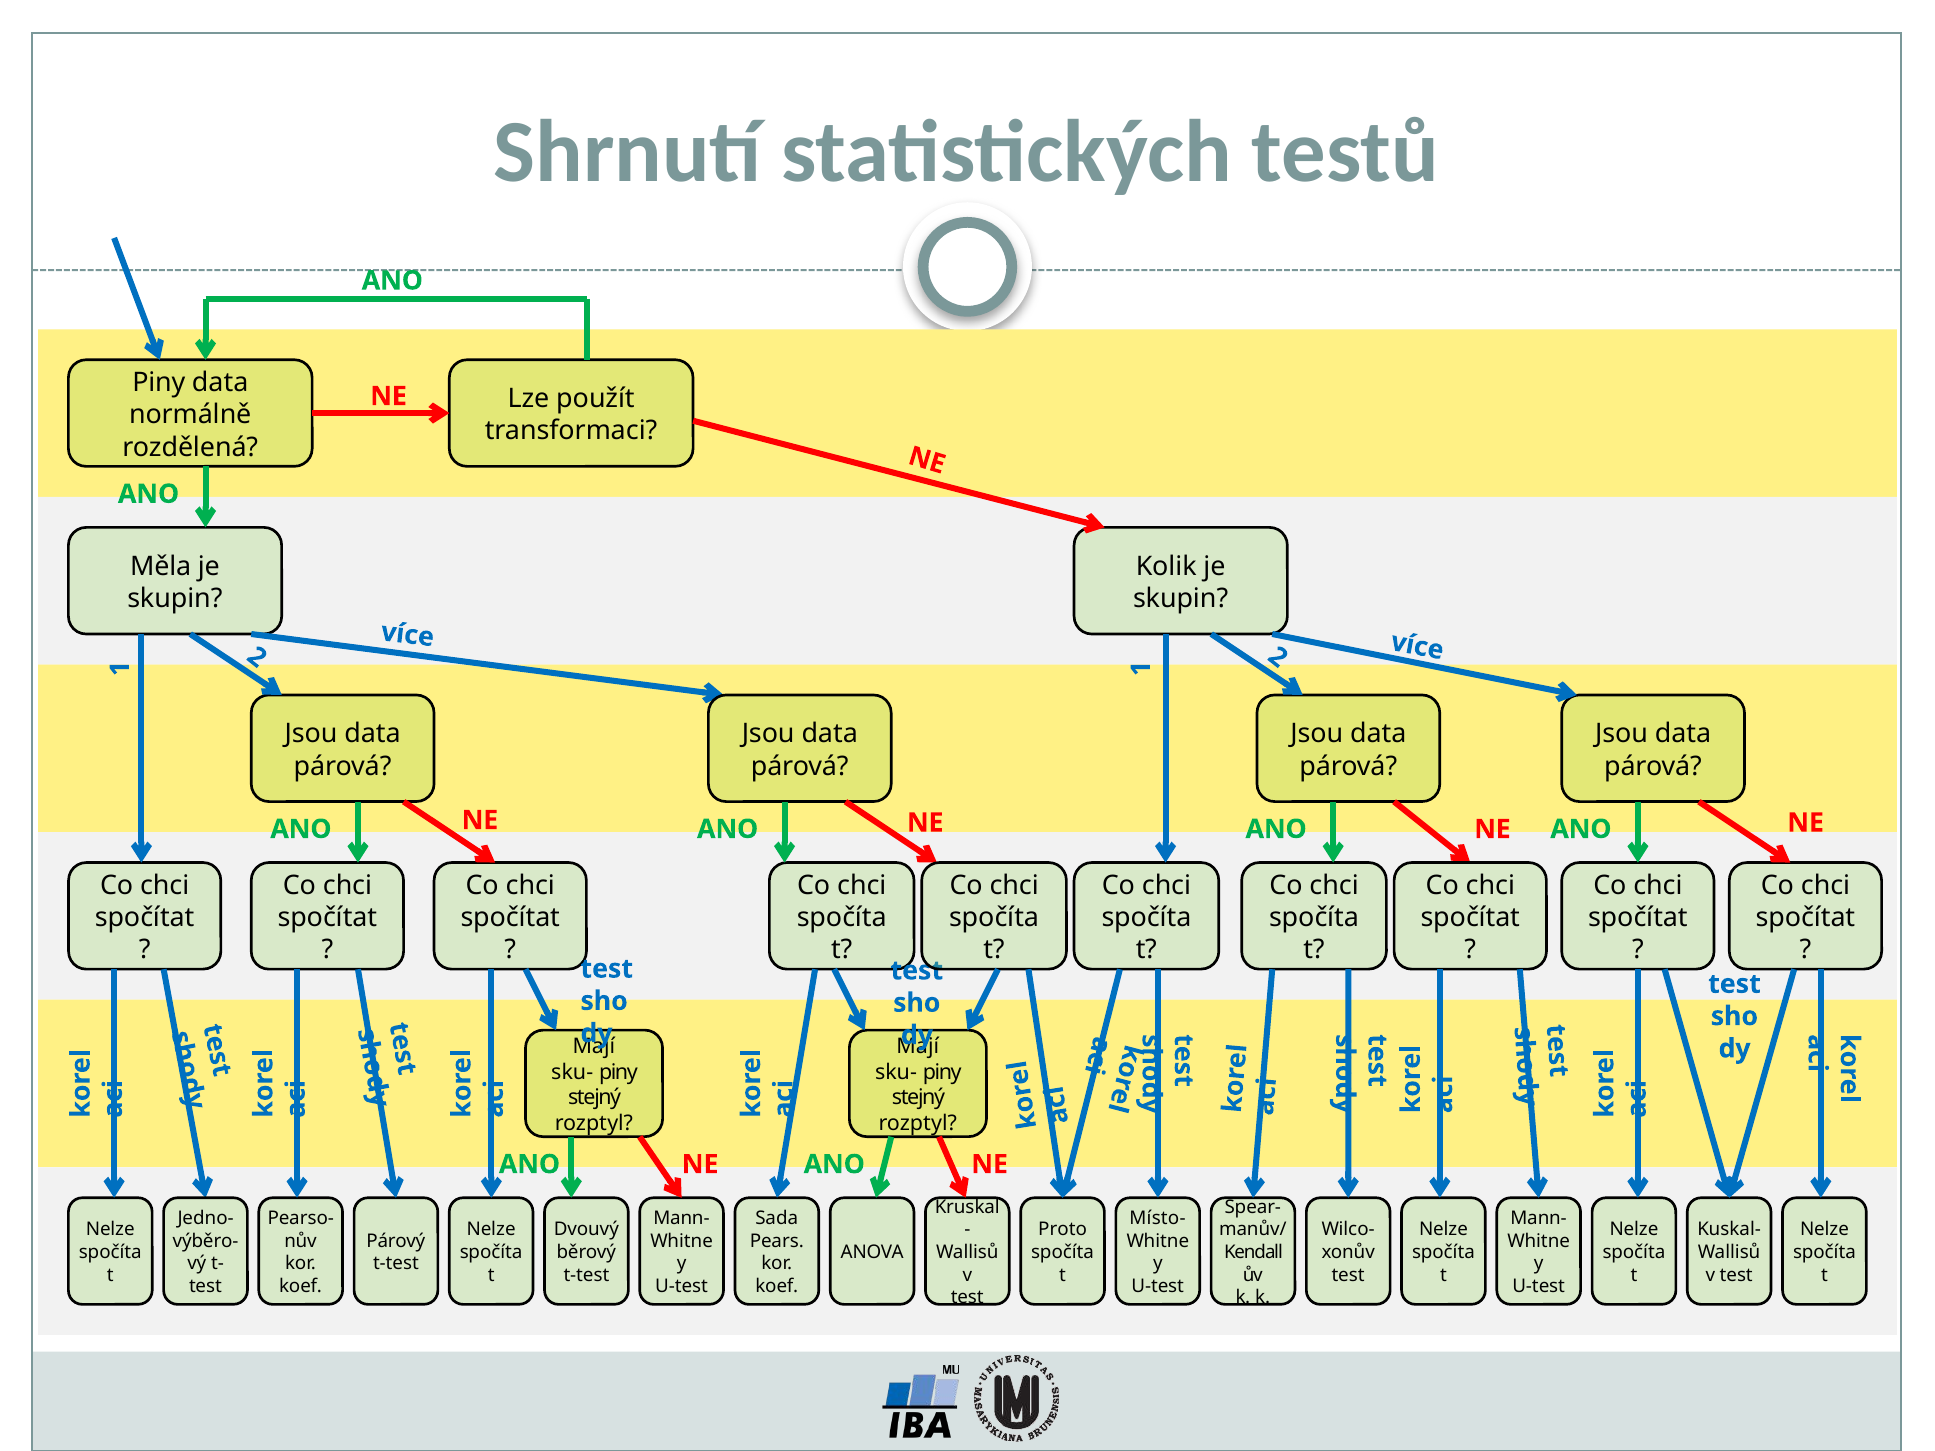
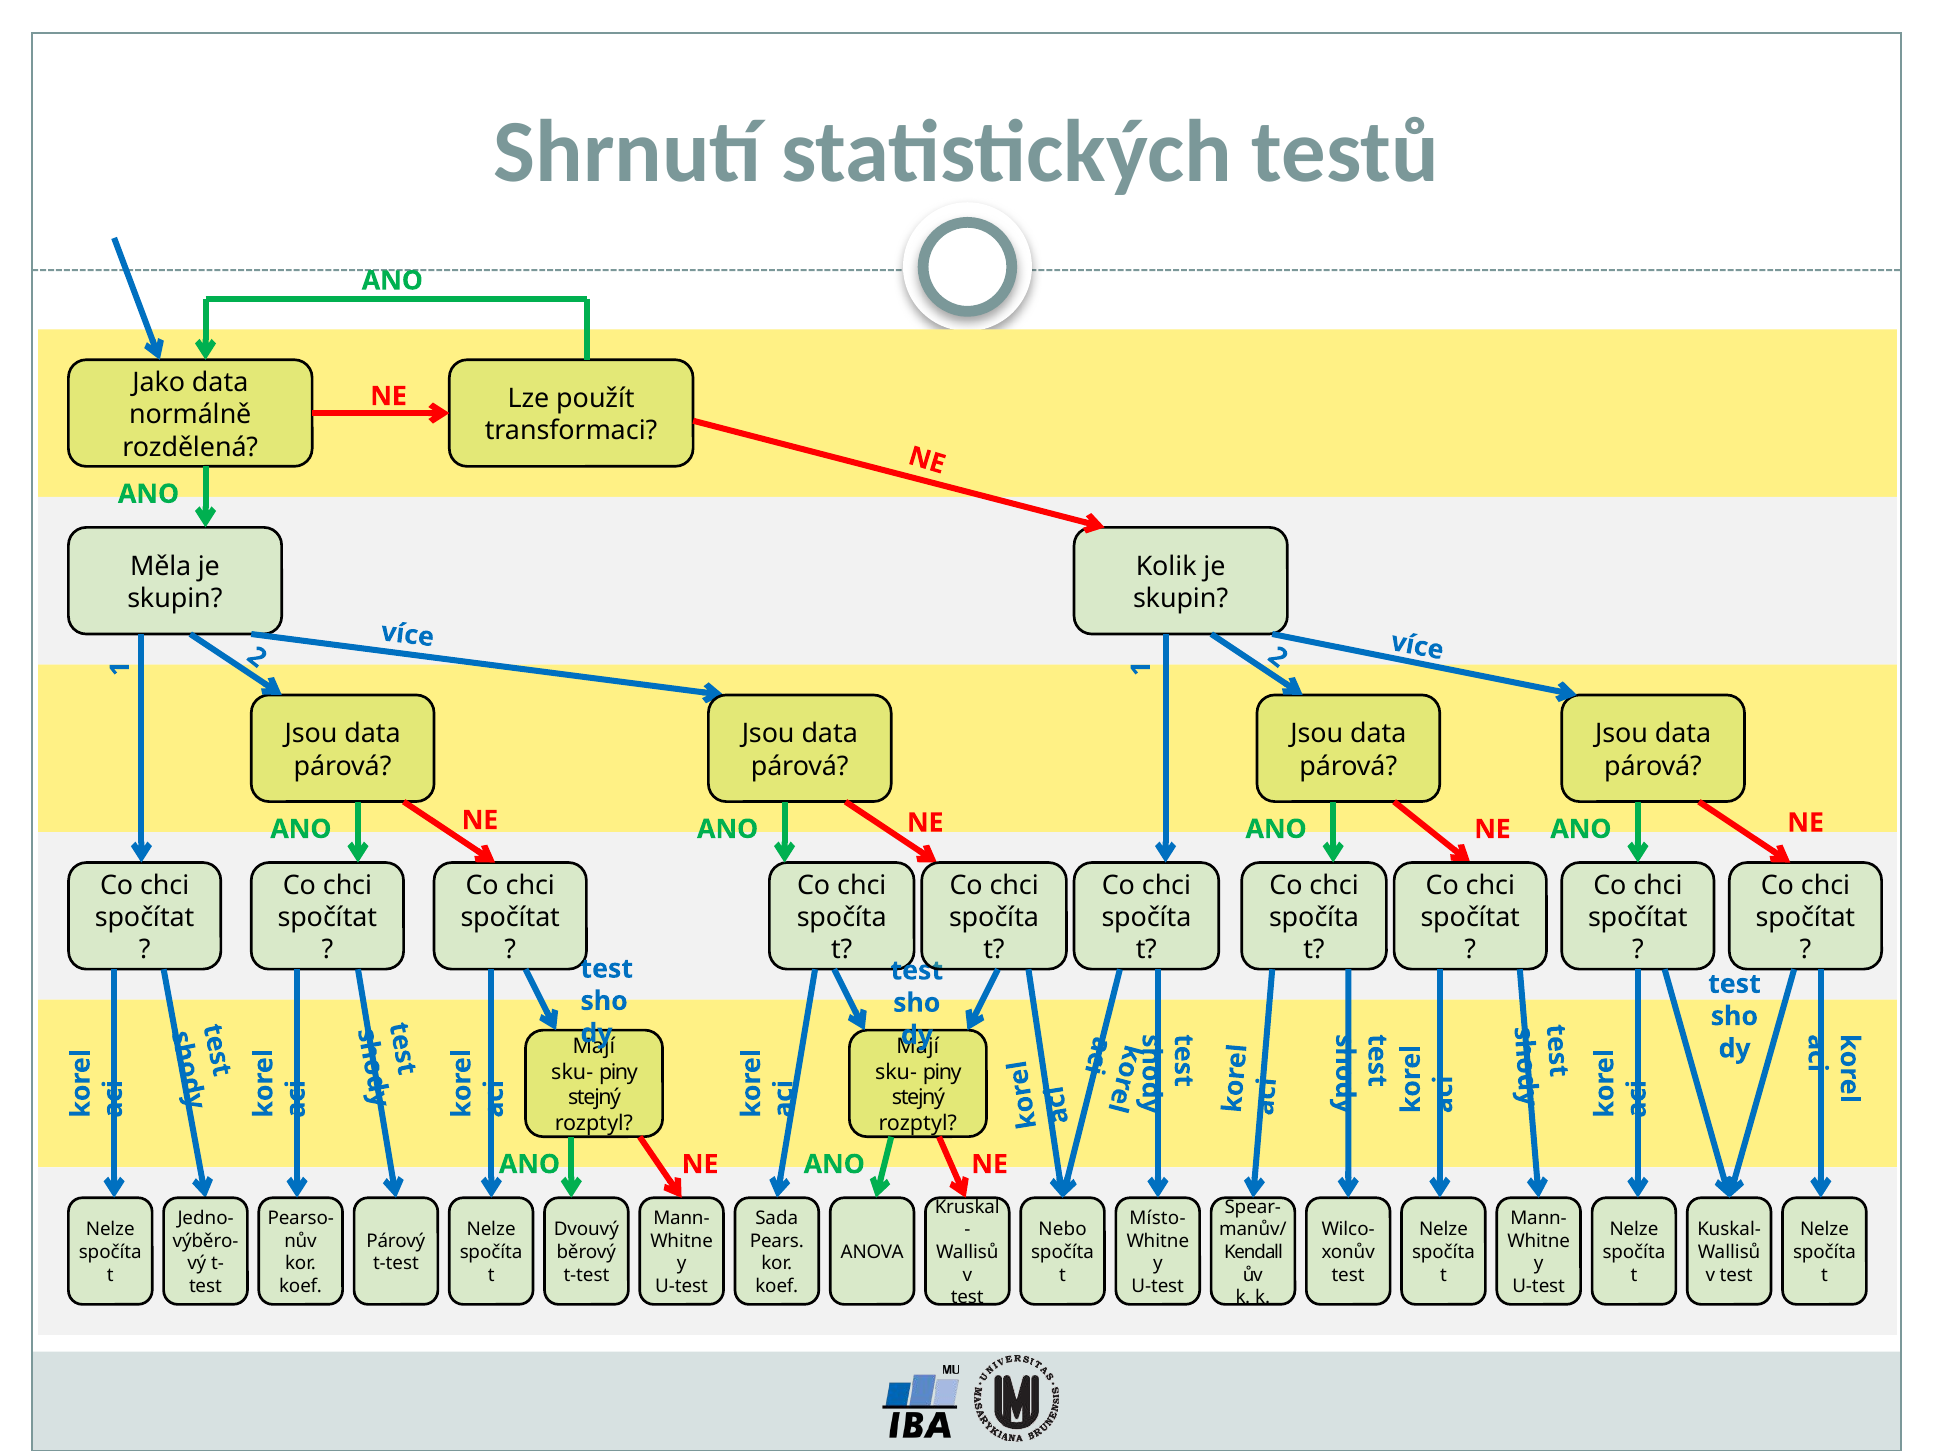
Piny: Piny -> Jako (159, 383)
Proto: Proto -> Nebo (1063, 1230)
